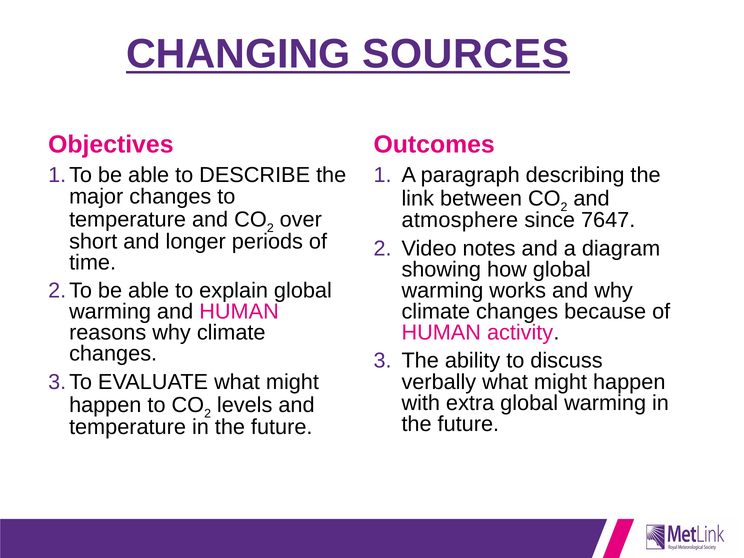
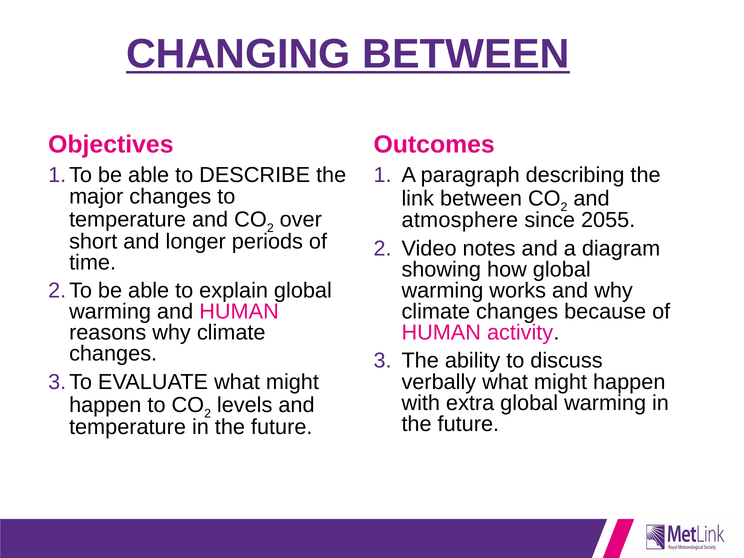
CHANGING SOURCES: SOURCES -> BETWEEN (466, 54)
7647: 7647 -> 2055 (608, 220)
